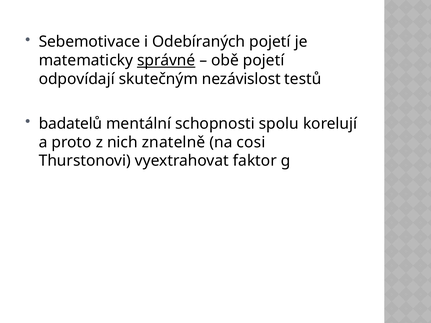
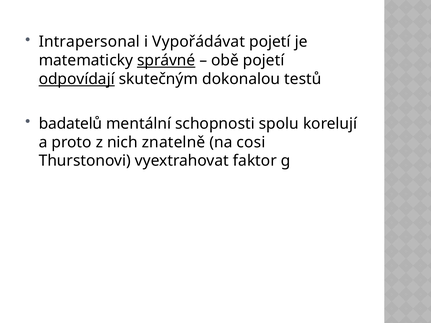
Sebemotivace: Sebemotivace -> Intrapersonal (89, 42)
Odebíraných: Odebíraných -> Vypořádávat (199, 42)
odpovídají underline: none -> present (77, 79)
nezávislost: nezávislost -> dokonalou (241, 79)
